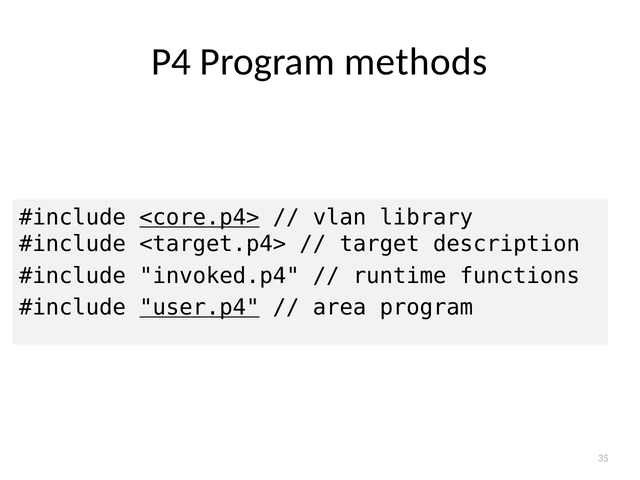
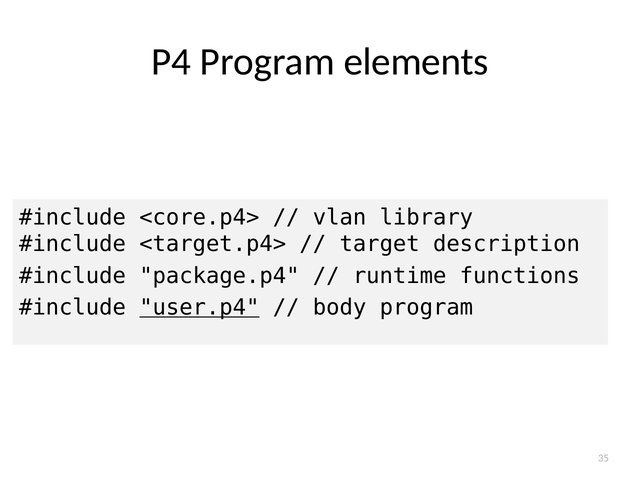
methods: methods -> elements (416, 62)
<core.p4> underline: present -> none (199, 217)
invoked.p4: invoked.p4 -> package.p4 (219, 276)
area: area -> body (340, 307)
